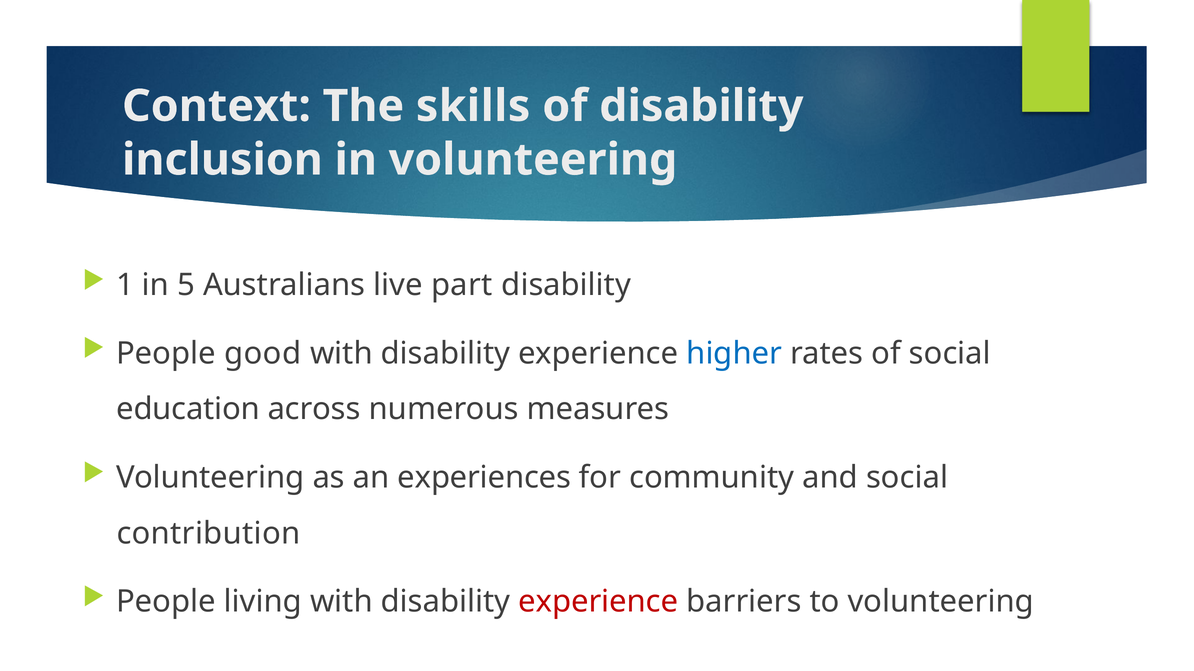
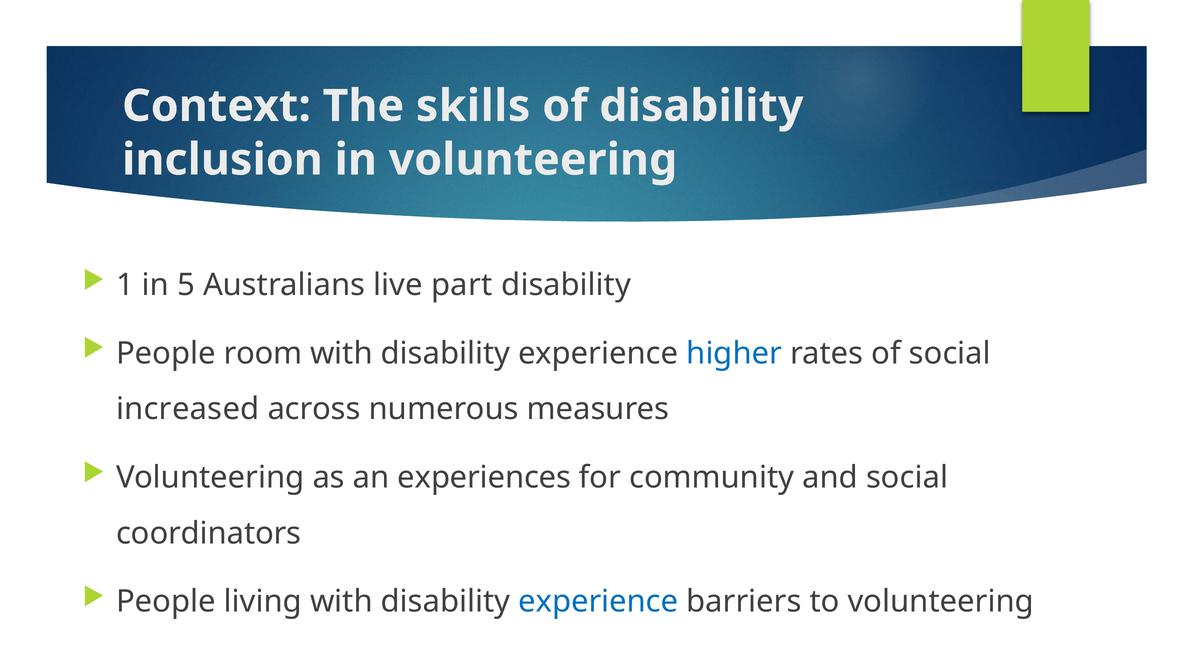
good: good -> room (263, 354)
education: education -> increased (188, 410)
contribution: contribution -> coordinators (209, 534)
experience colour: red -> blue (598, 602)
